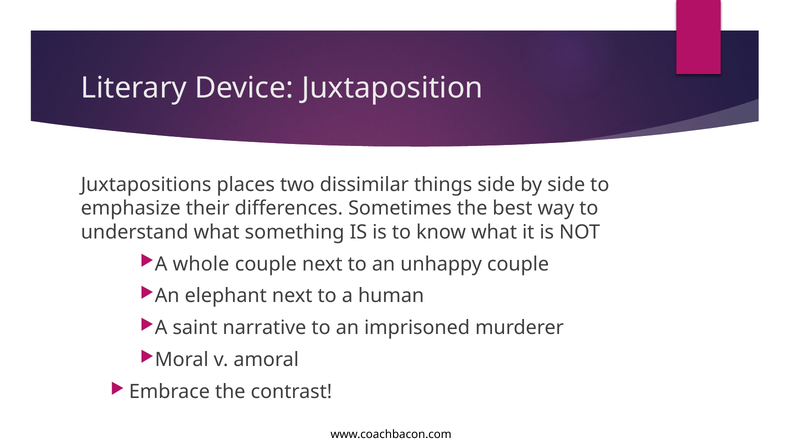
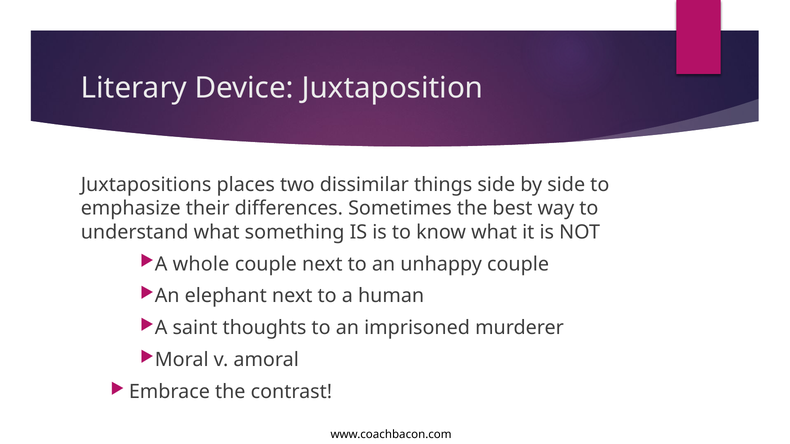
narrative: narrative -> thoughts (265, 328)
